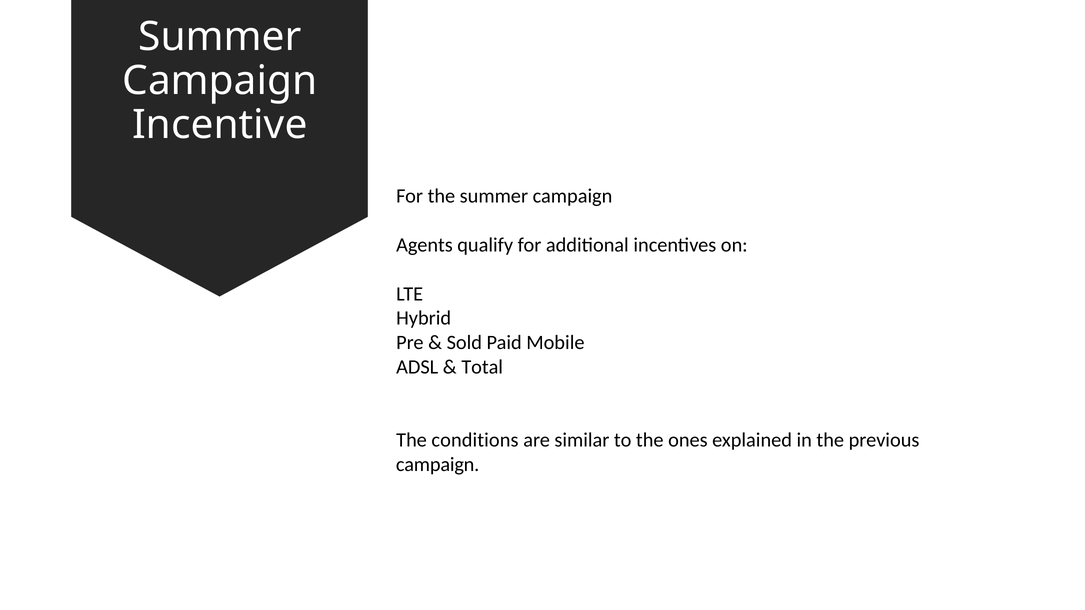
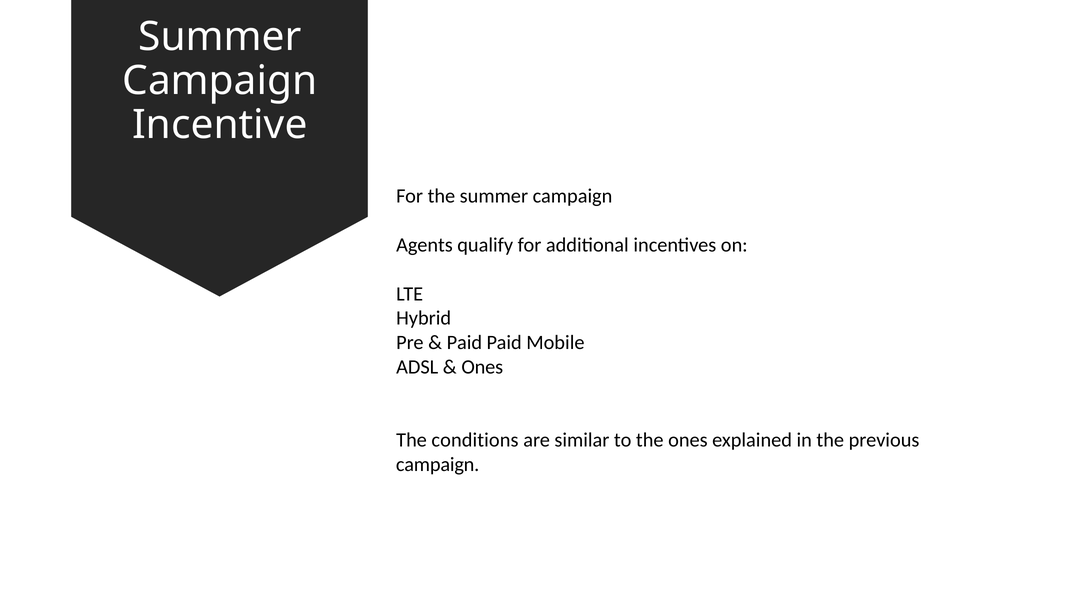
Sold: Sold -> Paid (464, 343)
Total: Total -> Ones (482, 367)
